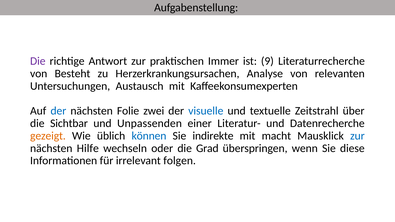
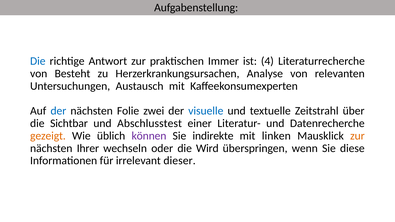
Die colour: purple -> blue (38, 61)
9: 9 -> 4 (267, 61)
Unpassenden: Unpassenden -> Abschlusstest (150, 123)
können colour: blue -> purple (149, 136)
macht: macht -> linken (276, 136)
zur colour: blue -> orange (357, 136)
Hilfe: Hilfe -> Ihrer (88, 148)
Grad: Grad -> Wird (207, 148)
folgen: folgen -> dieser (180, 161)
